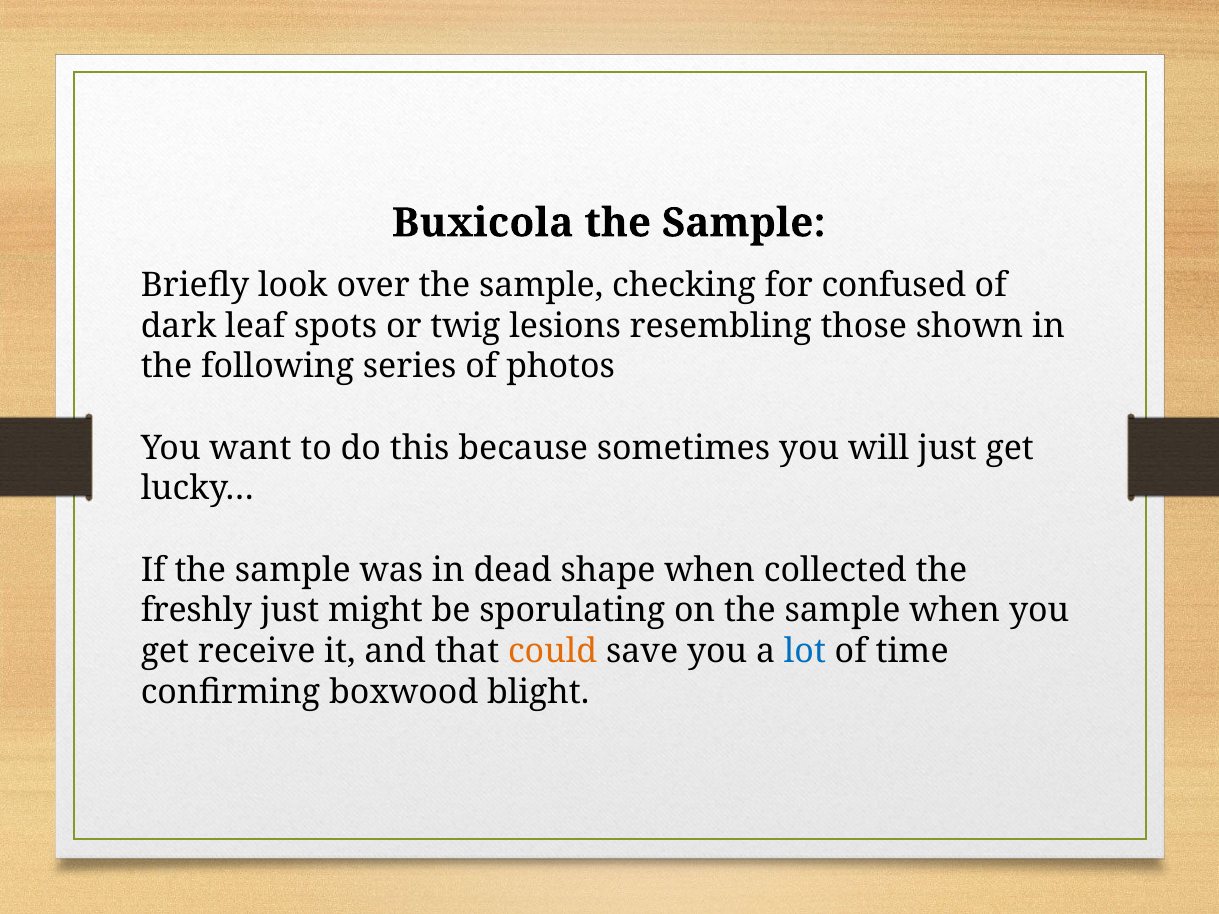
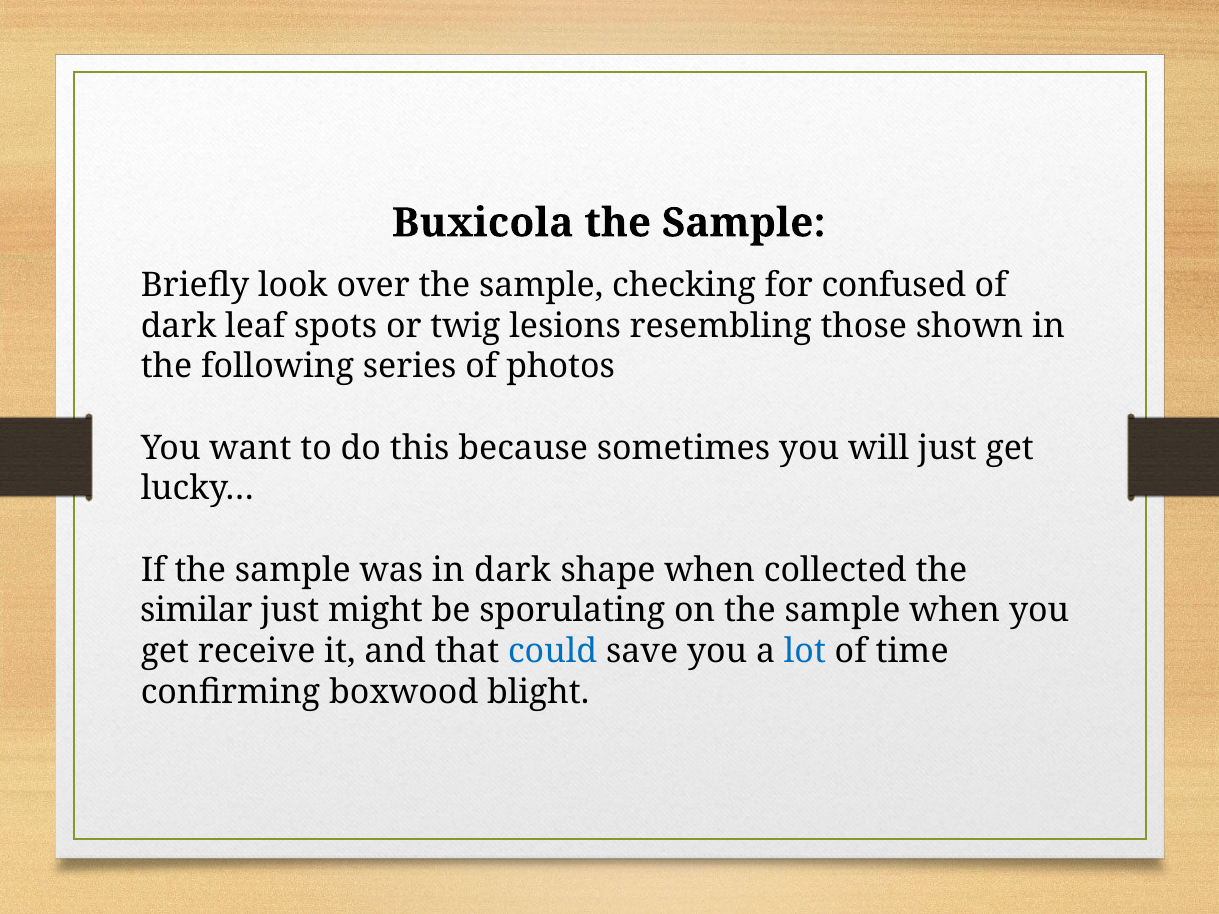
in dead: dead -> dark (513, 570)
freshly: freshly -> similar (196, 611)
could colour: orange -> blue (553, 651)
